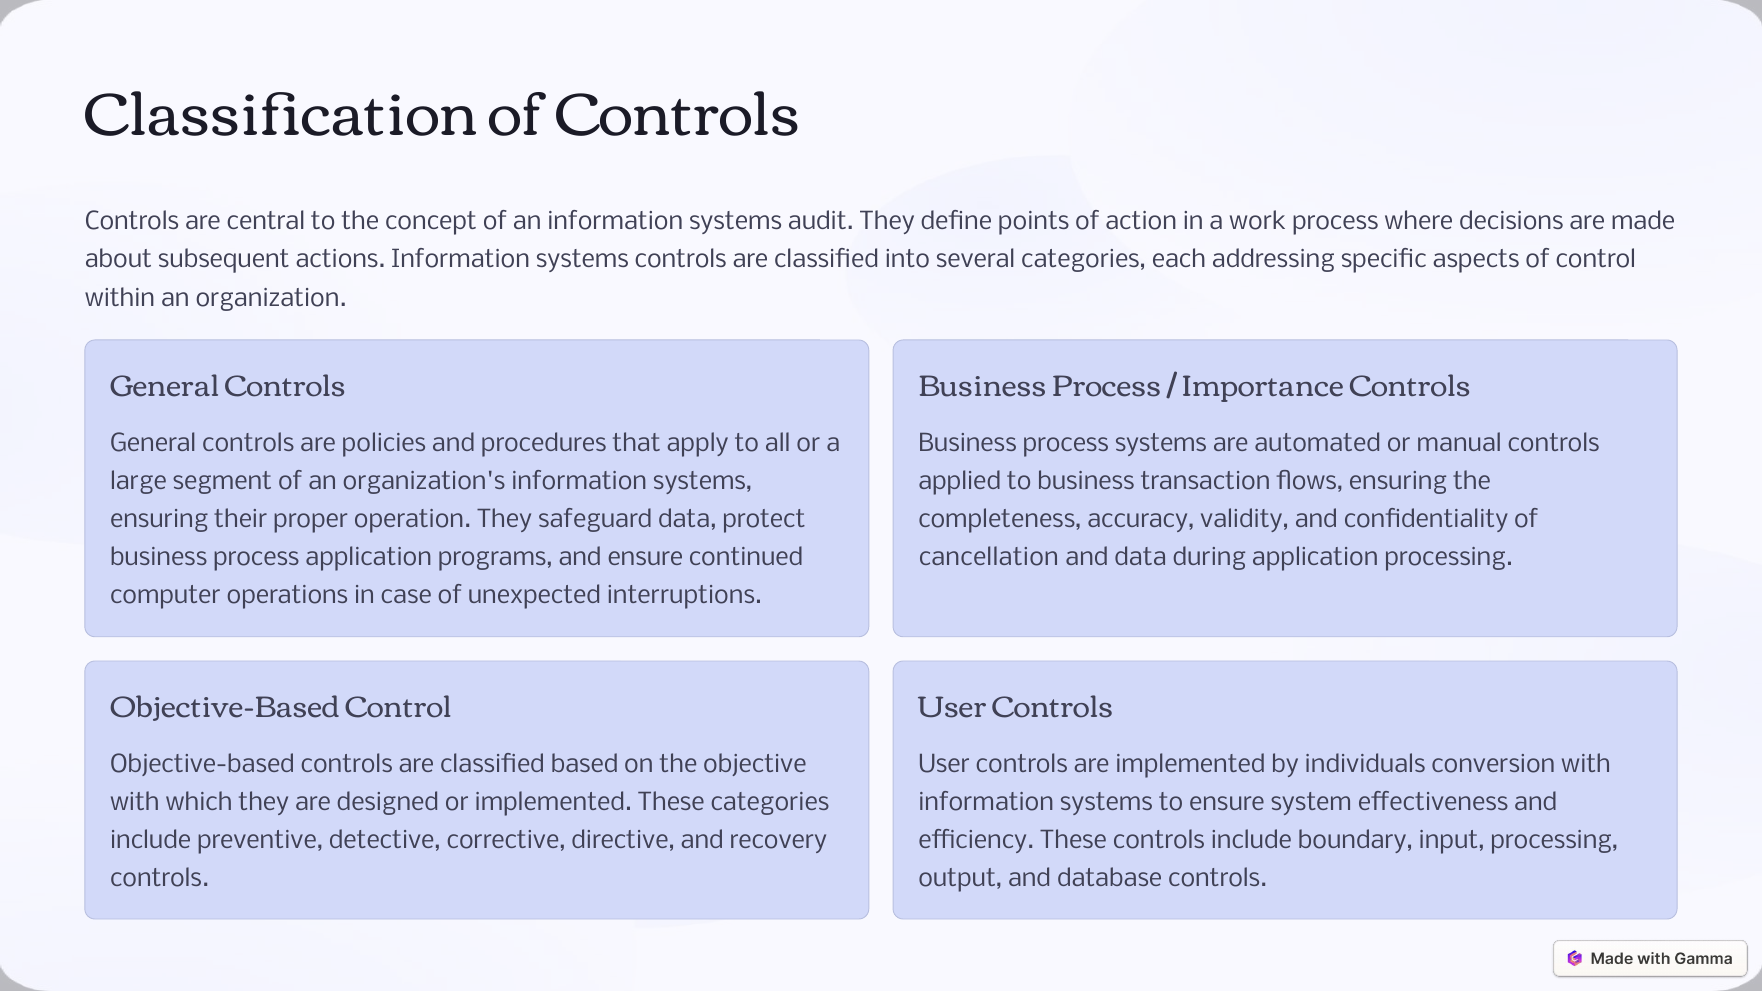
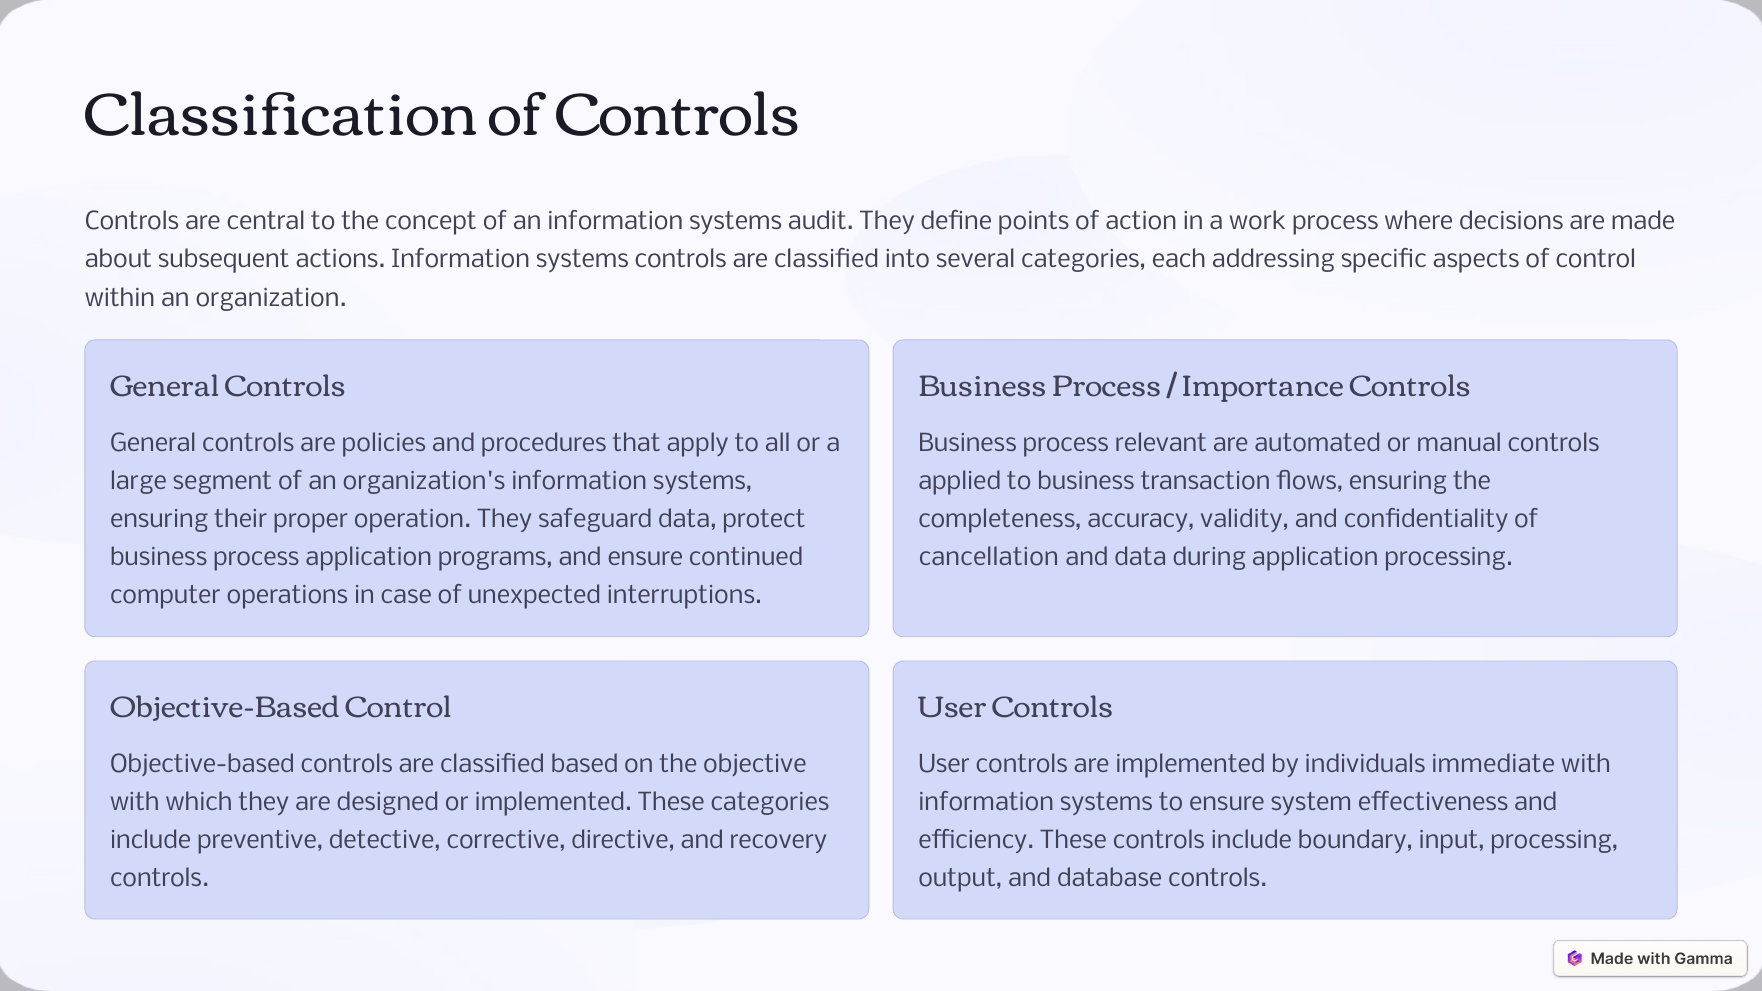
process systems: systems -> relevant (1161, 443)
conversion: conversion -> immediate (1493, 764)
